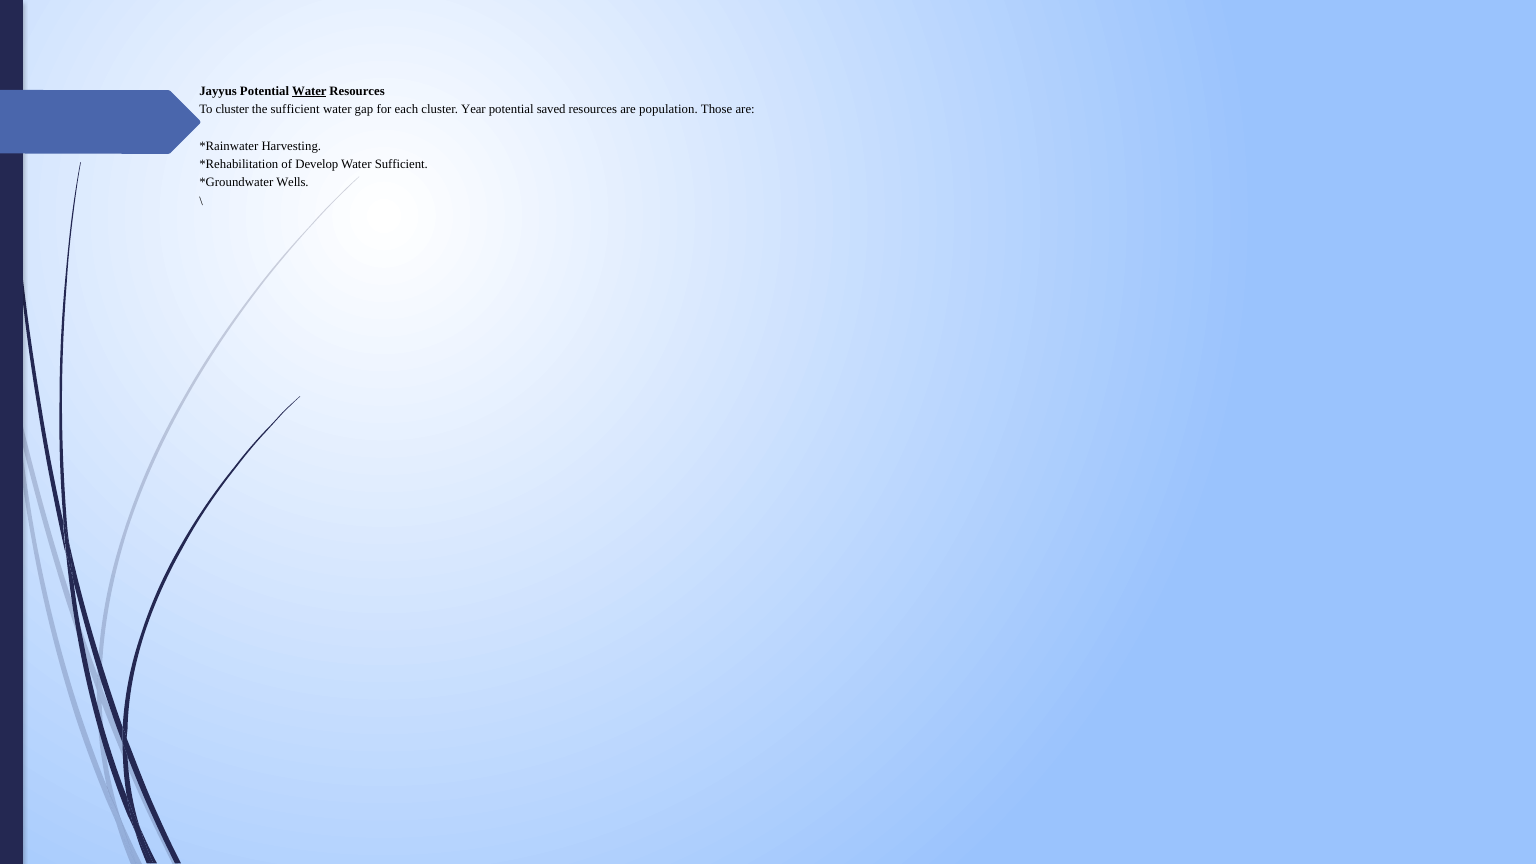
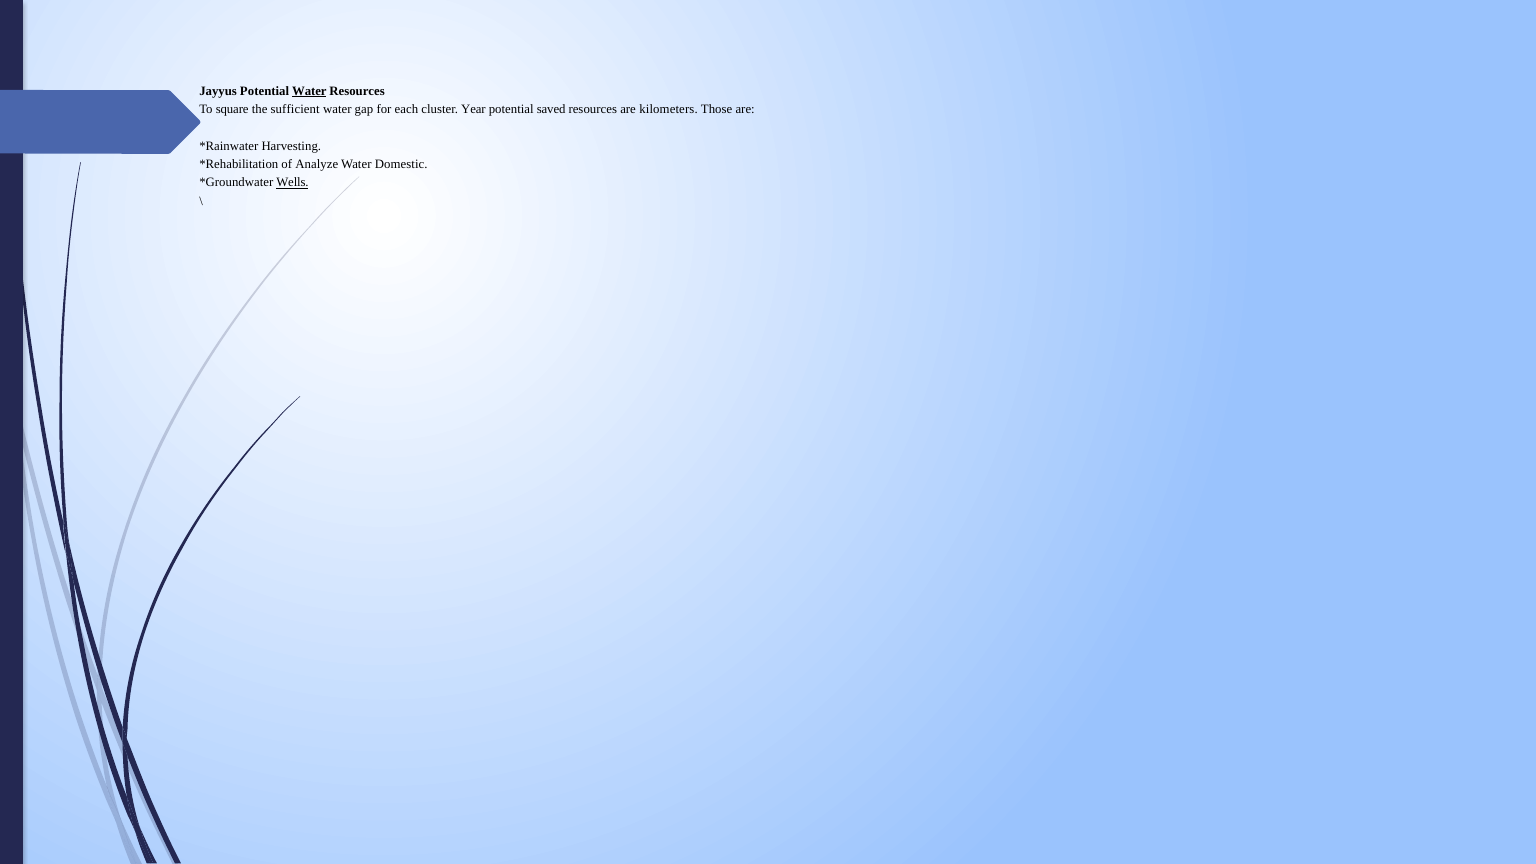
To cluster: cluster -> square (232, 109)
population: population -> kilometers (669, 109)
Develop: Develop -> Analyze (317, 164)
Water Sufficient: Sufficient -> Domestic (401, 164)
Wells underline: none -> present (292, 183)
